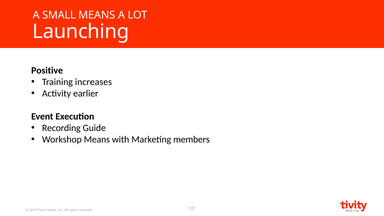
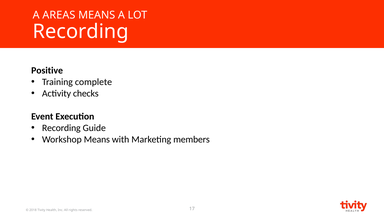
SMALL: SMALL -> AREAS (59, 15)
Launching: Launching -> Recording (81, 32)
increases: increases -> complete (93, 82)
earlier: earlier -> checks (86, 93)
